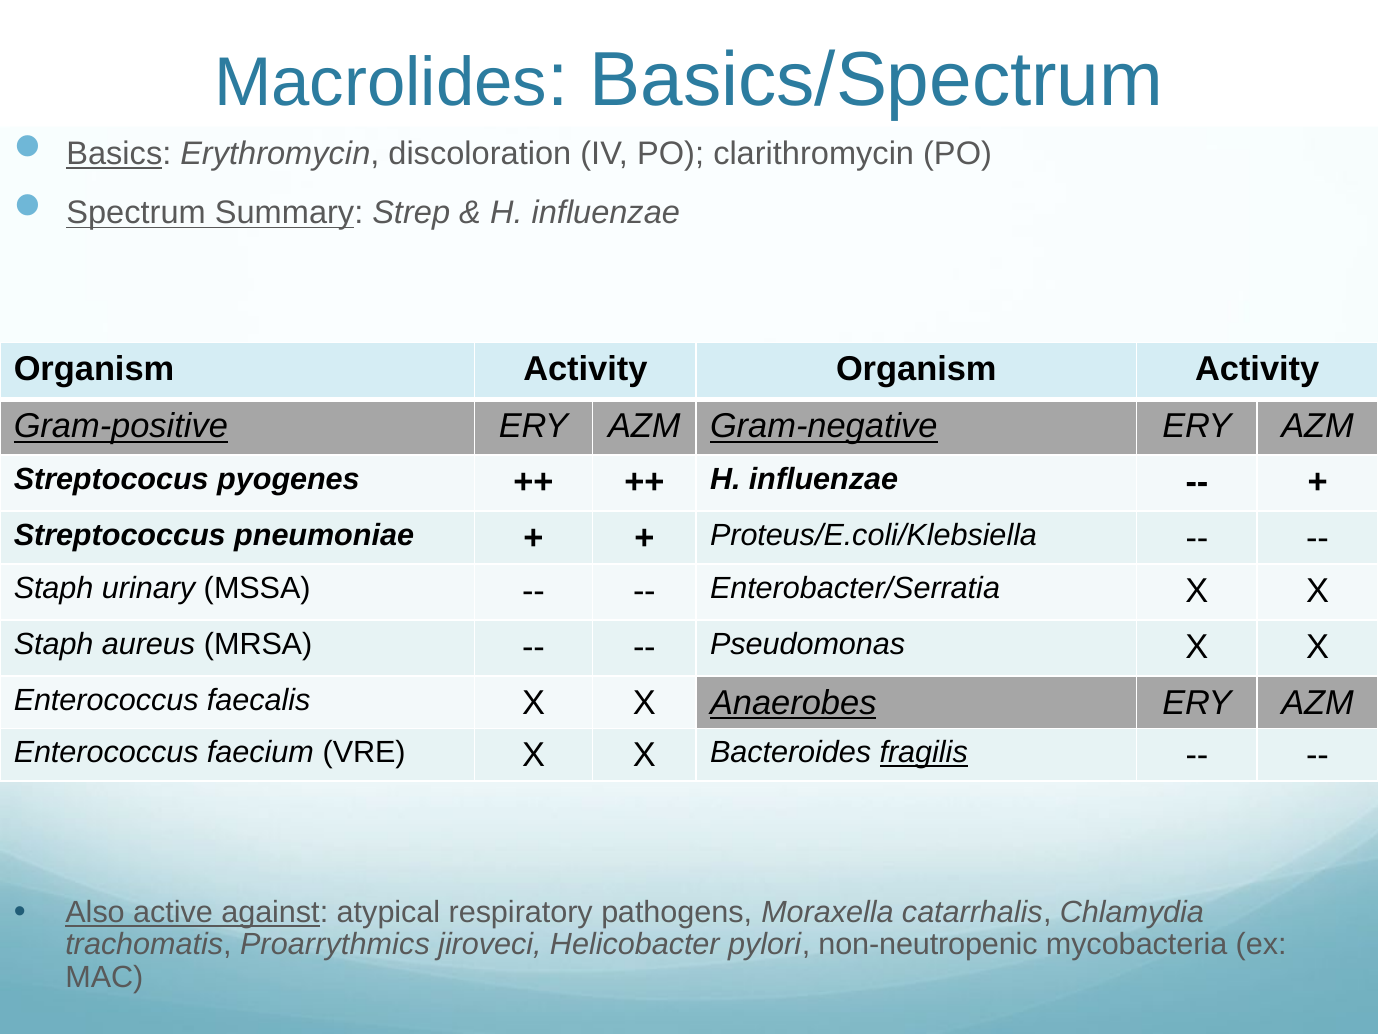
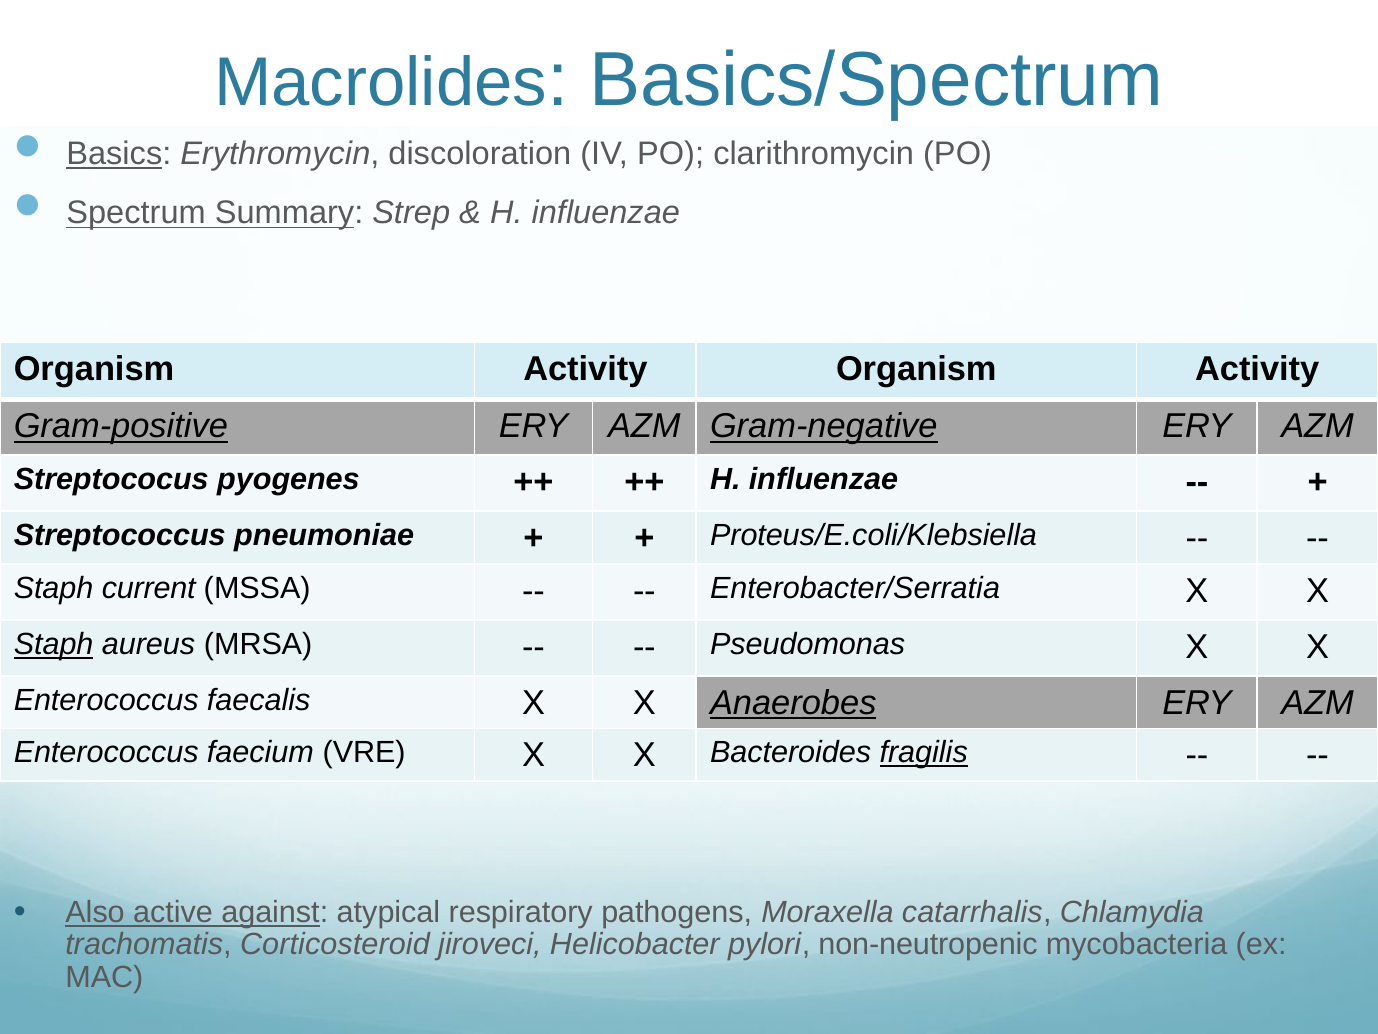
urinary: urinary -> current (149, 588)
Staph underline: none -> present (54, 644)
Proarrythmics: Proarrythmics -> Corticosteroid (335, 944)
